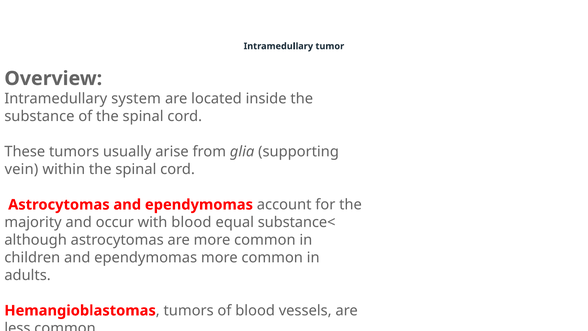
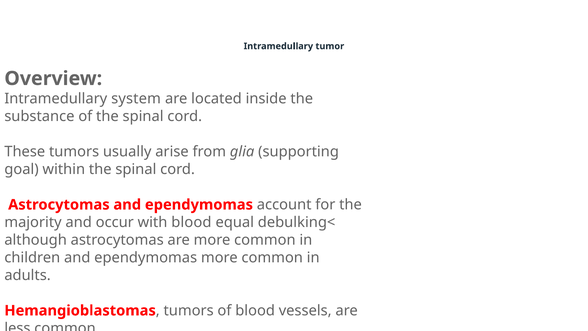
vein: vein -> goal (22, 169)
substance<: substance< -> debulking< (297, 222)
